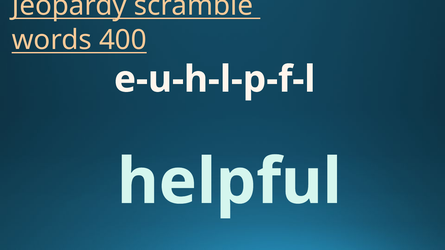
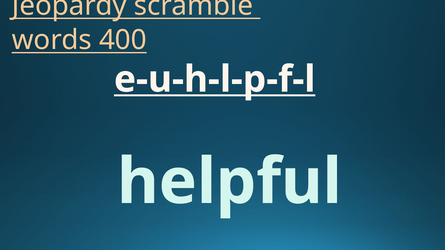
e-u-h-l-p-f-l underline: none -> present (215, 79)
